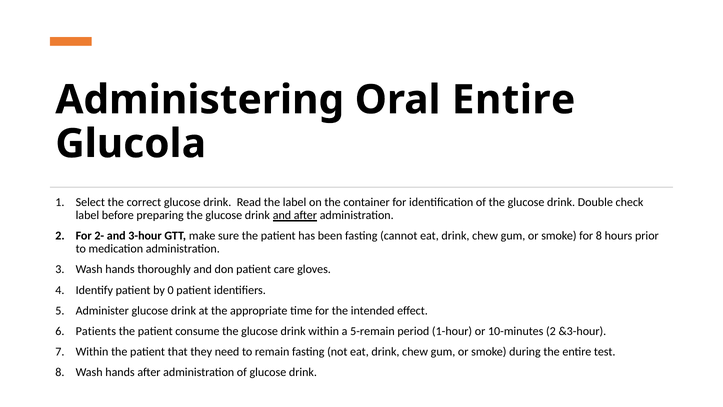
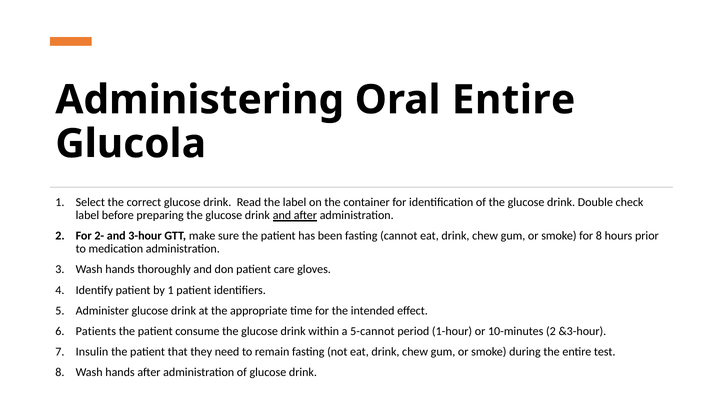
by 0: 0 -> 1 (171, 290)
5-remain: 5-remain -> 5-cannot (372, 331)
Within: Within -> Insulin (92, 351)
